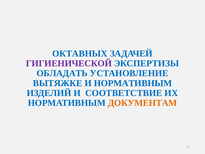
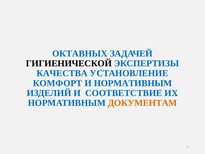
ГИГИЕНИЧЕСКОЙ colour: purple -> black (69, 63)
ОБЛАДАТЬ: ОБЛАДАТЬ -> КАЧЕСТВА (62, 73)
ВЫТЯЖКЕ: ВЫТЯЖКЕ -> КОМФОРТ (58, 83)
